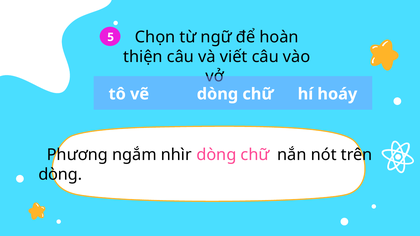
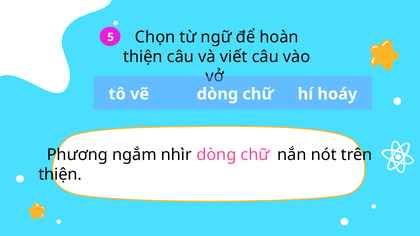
dòng: dòng -> thiện (60, 175)
